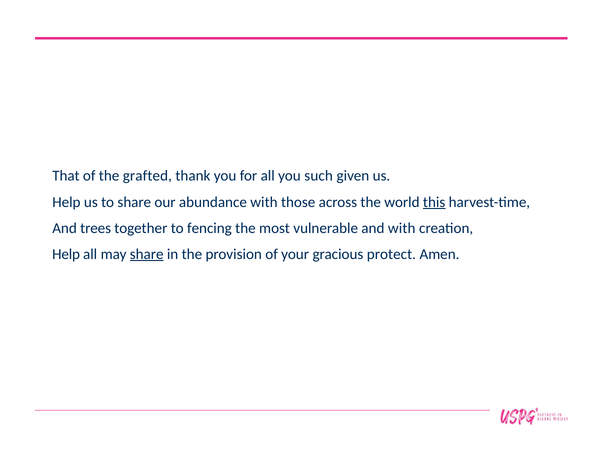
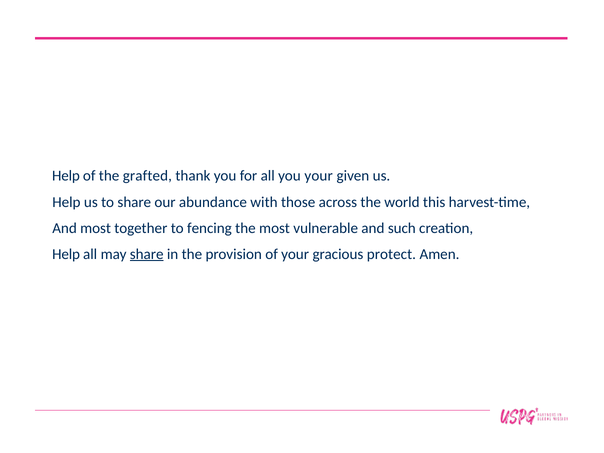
That: That -> Help (66, 176)
you such: such -> your (319, 176)
this underline: present -> none (434, 202)
And trees: trees -> most (96, 228)
and with: with -> such (402, 228)
